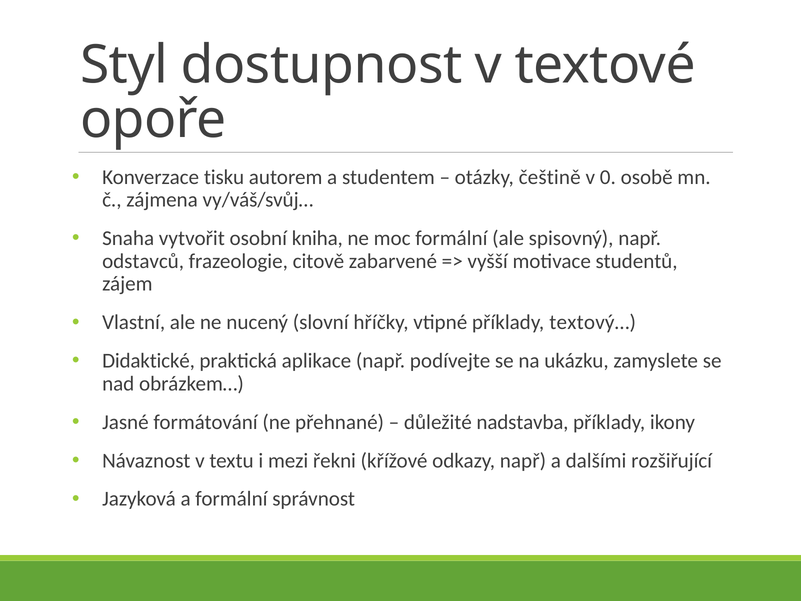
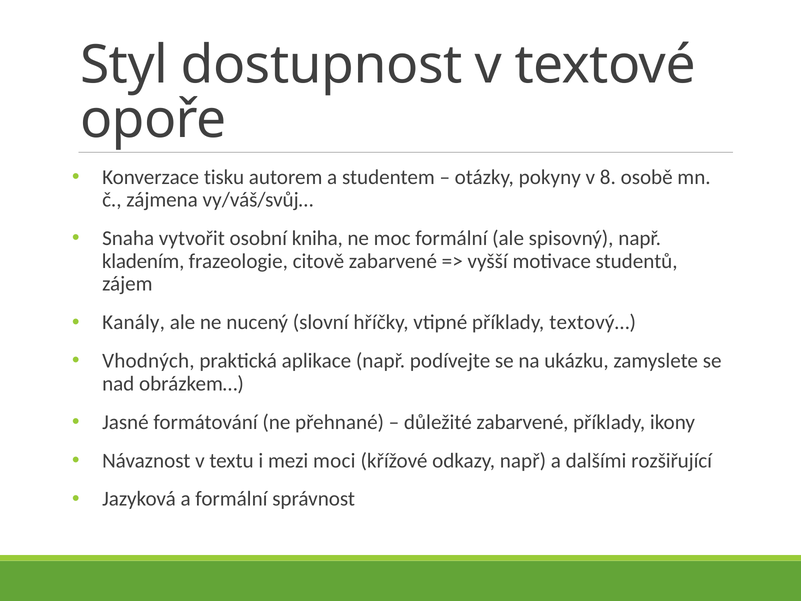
češtině: češtině -> pokyny (550, 177)
0: 0 -> 8 (608, 177)
odstavců: odstavců -> kladením (143, 261)
Vlastní: Vlastní -> Kanály (134, 322)
Didaktické: Didaktické -> Vhodných (148, 361)
důležité nadstavba: nadstavba -> zabarvené (522, 422)
řekni: řekni -> moci (334, 460)
